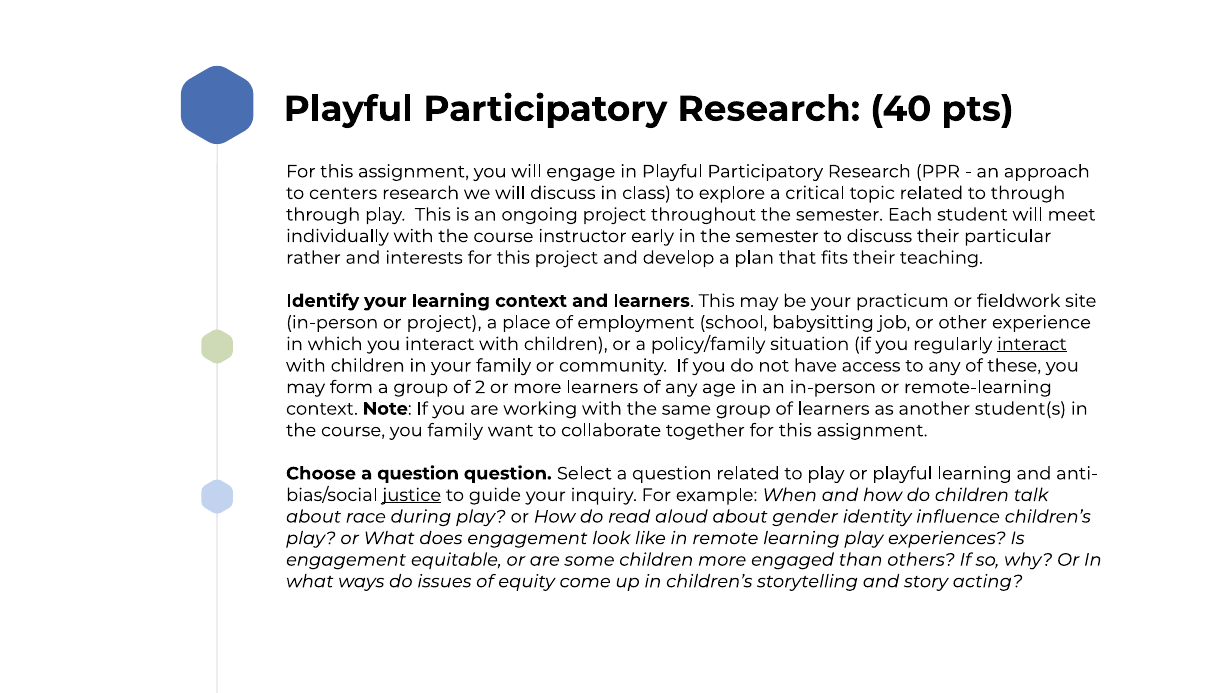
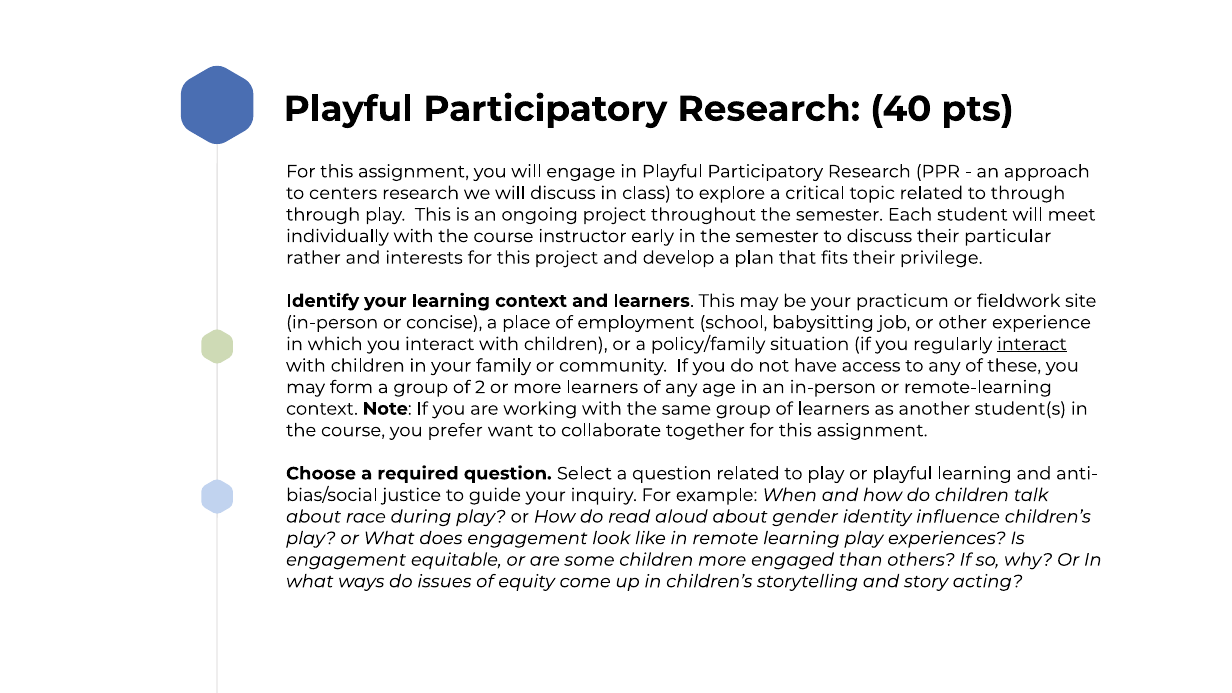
teaching: teaching -> privilege (941, 258)
or project: project -> concise (444, 323)
you family: family -> prefer (455, 430)
Choose a question: question -> required (418, 474)
justice underline: present -> none (412, 495)
